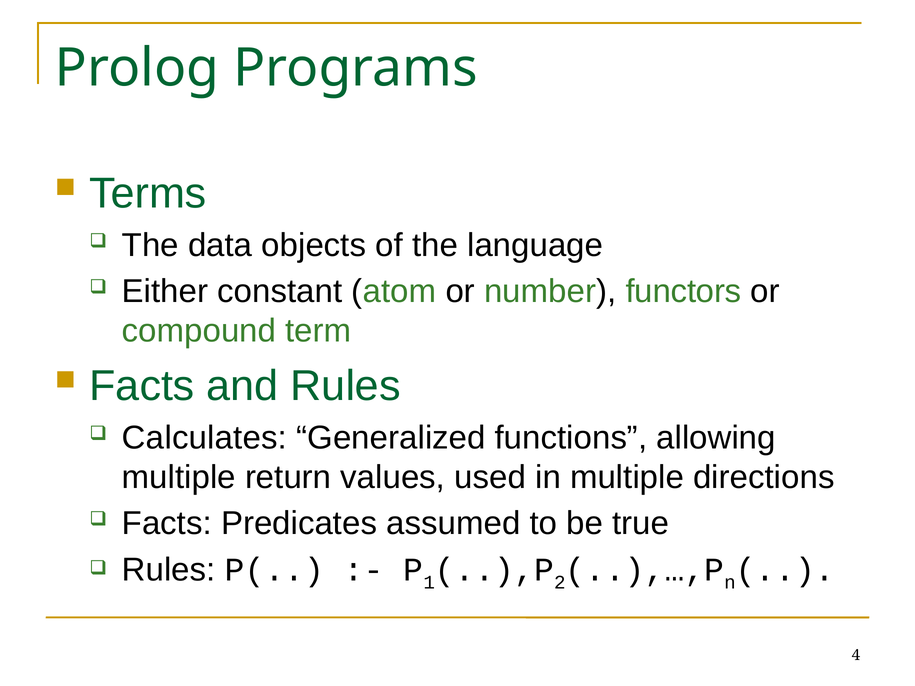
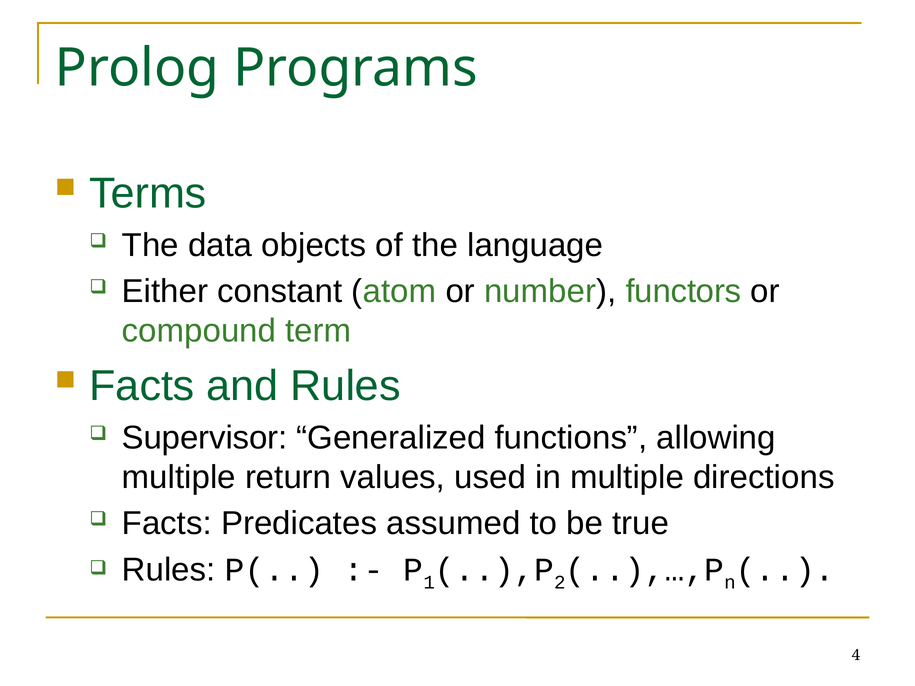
Calculates: Calculates -> Supervisor (205, 438)
